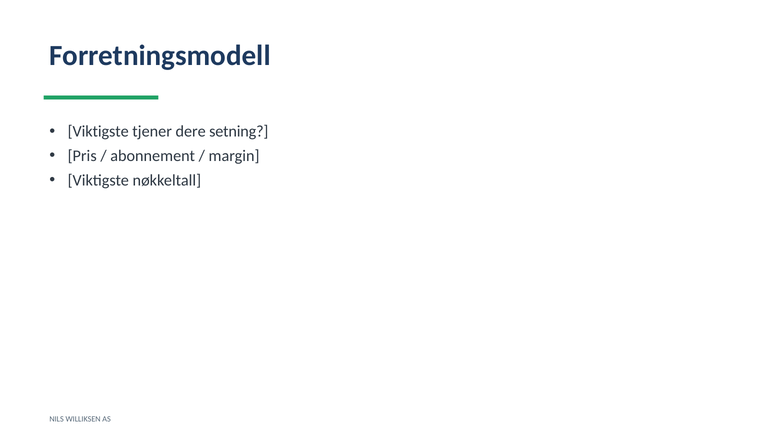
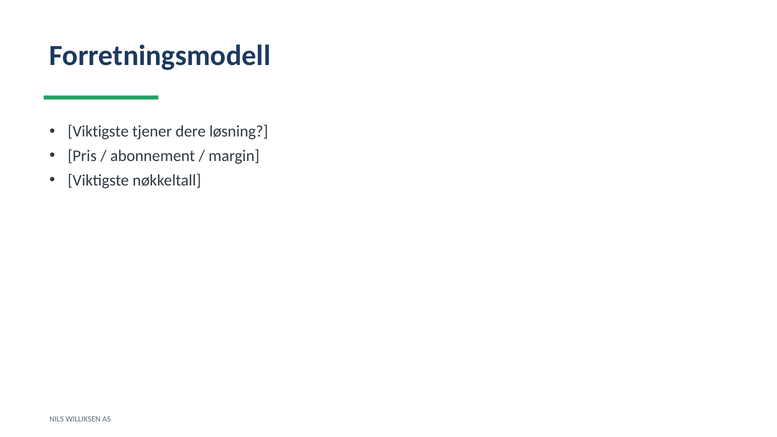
setning: setning -> løsning (239, 132)
